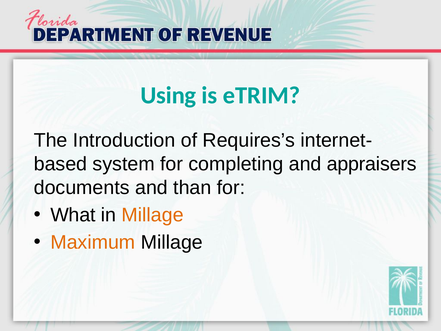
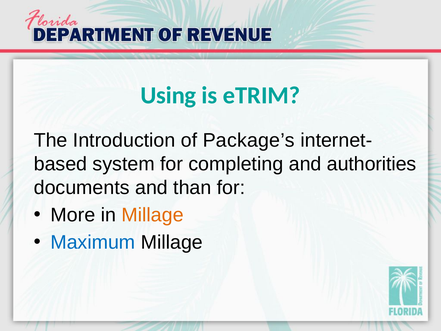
Requires’s: Requires’s -> Package’s (249, 140)
appraisers: appraisers -> authorities (372, 164)
What: What -> More (73, 215)
Maximum colour: orange -> blue (93, 242)
